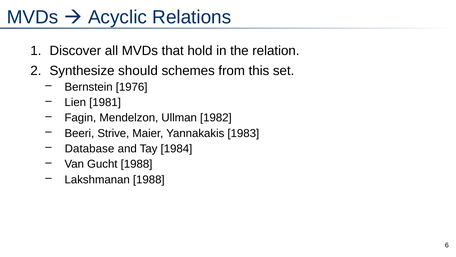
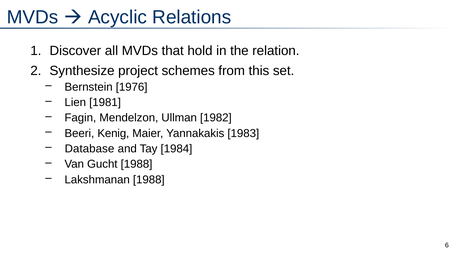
should: should -> project (138, 70)
Strive: Strive -> Kenig (113, 133)
